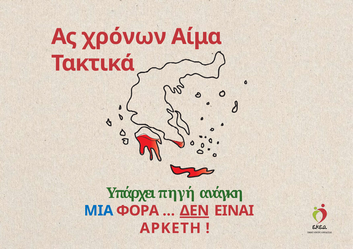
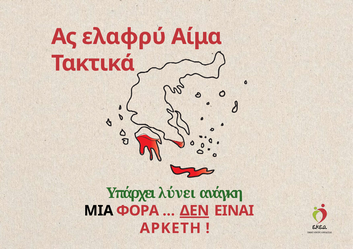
χρόνων: χρόνων -> ελαφρύ (124, 37)
πηγή: πηγή -> λύνει (177, 194)
ΜΙΑ colour: blue -> black (99, 211)
